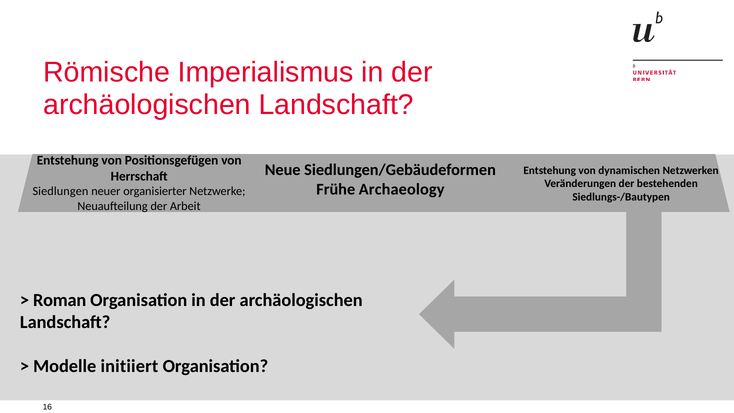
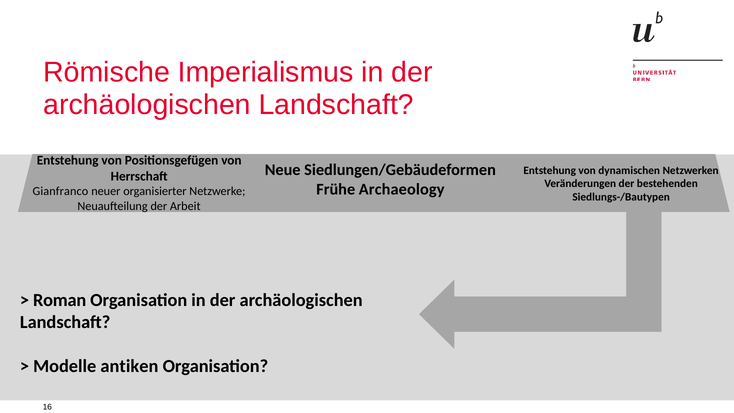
Siedlungen: Siedlungen -> Gianfranco (60, 191)
initiiert: initiiert -> antiken (129, 366)
